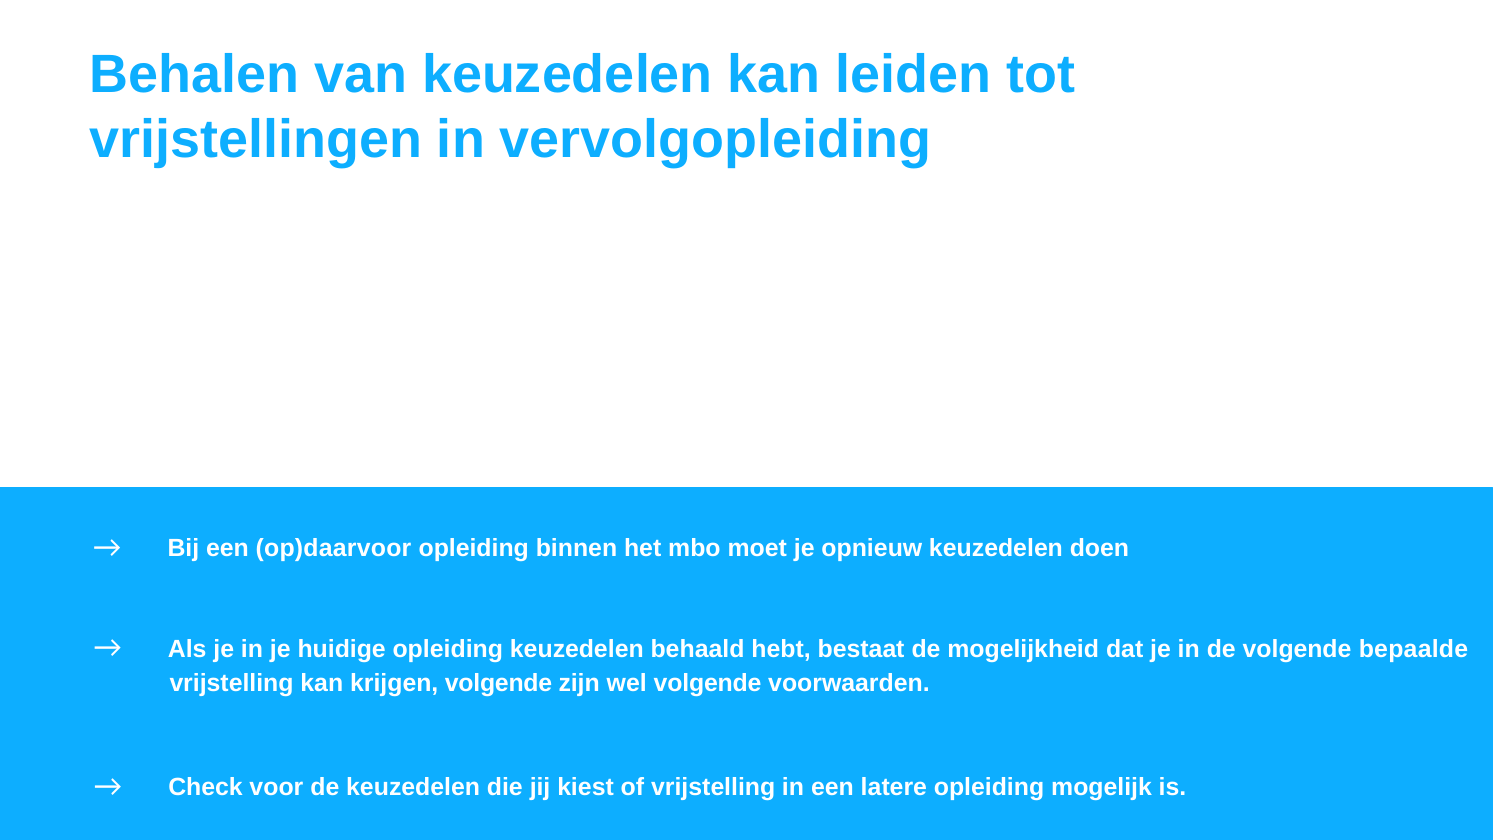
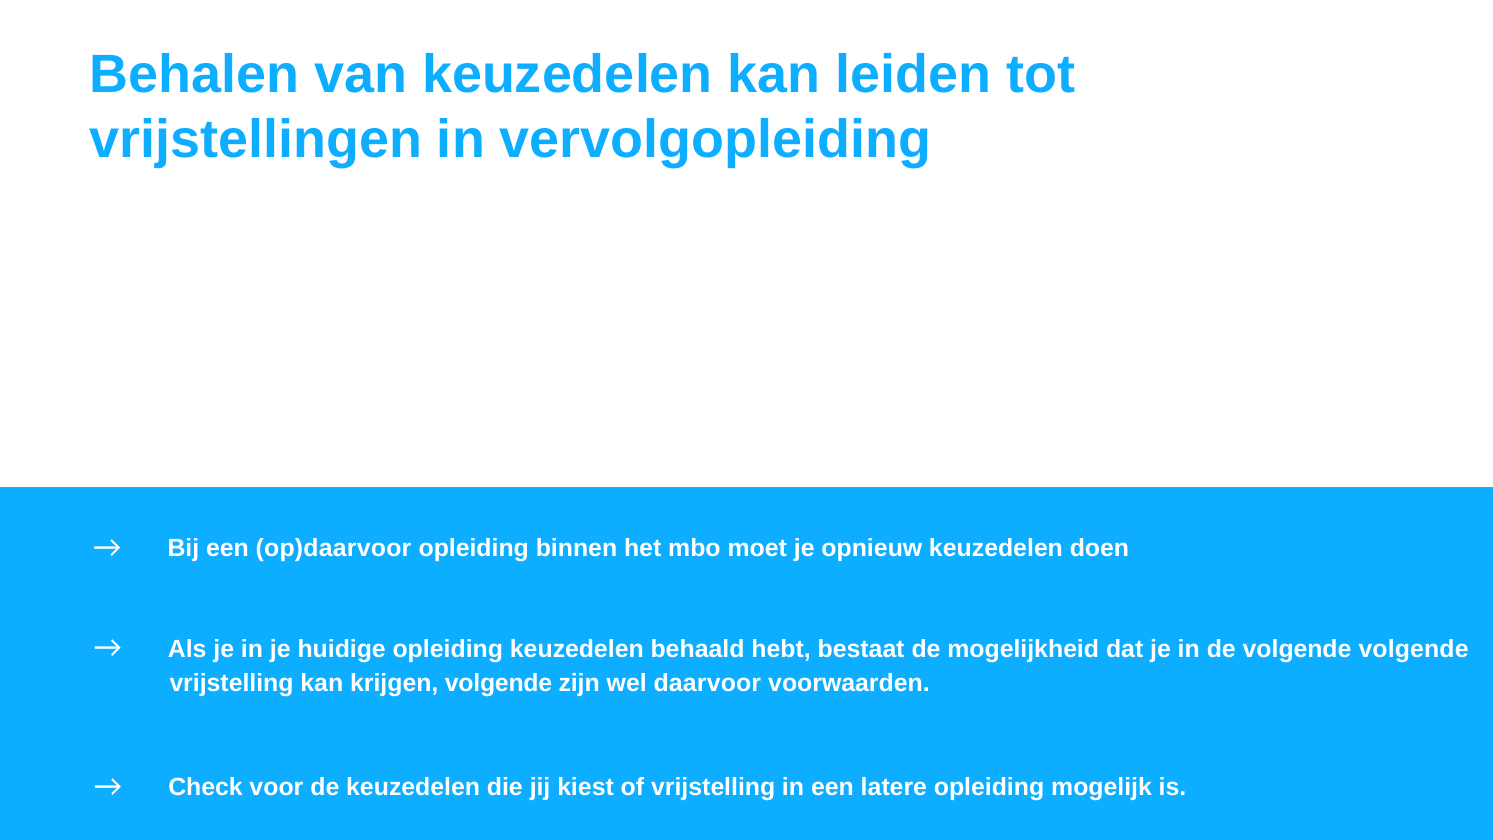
volgende bepaalde: bepaalde -> volgende (1414, 649)
wel volgende: volgende -> daarvoor (707, 684)
